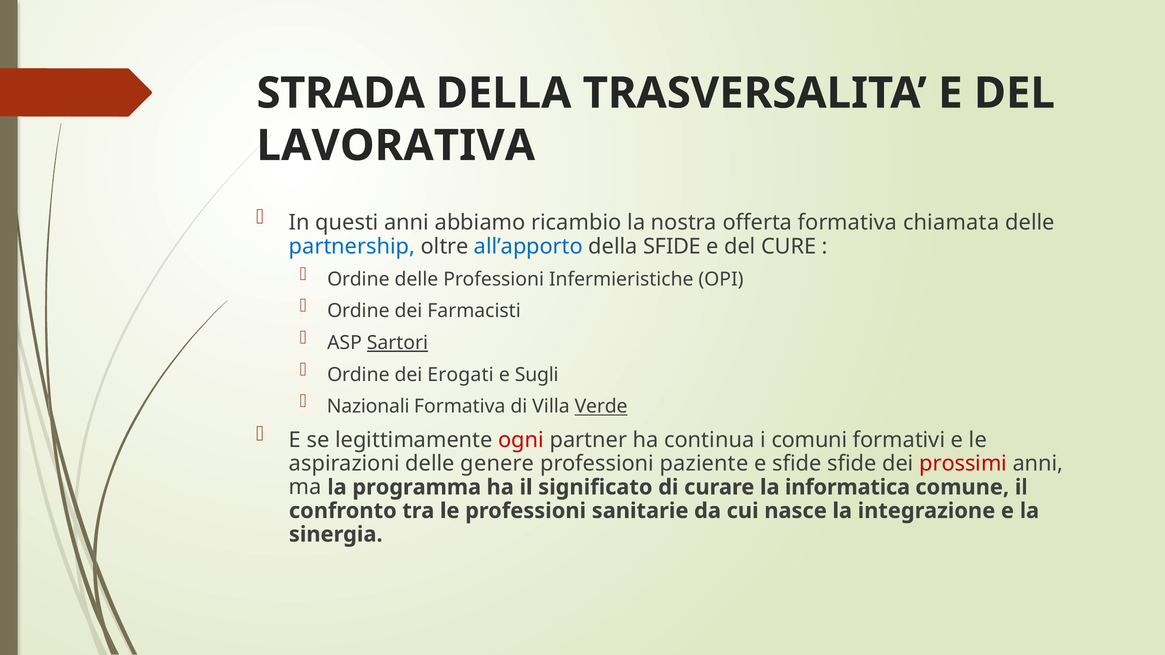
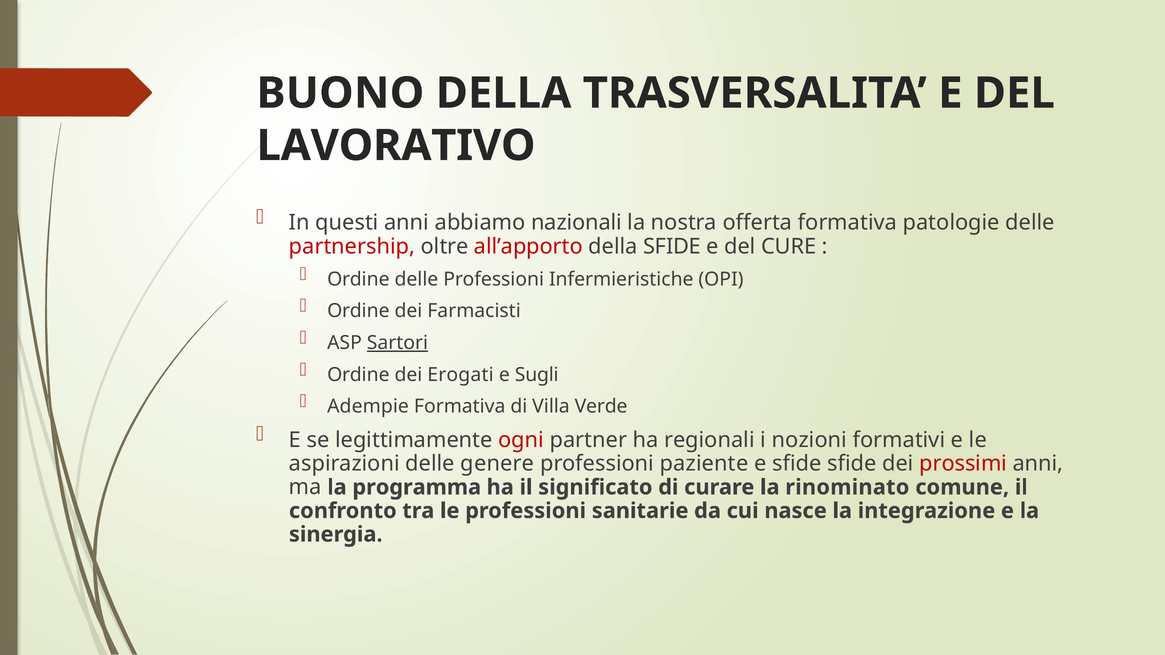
STRADA: STRADA -> BUONO (340, 93)
LAVORATIVA: LAVORATIVA -> LAVORATIVO (396, 146)
ricambio: ricambio -> nazionali (576, 223)
chiamata: chiamata -> patologie (951, 223)
partnership colour: blue -> red (352, 246)
all’apporto colour: blue -> red (528, 246)
Nazionali: Nazionali -> Adempie (368, 407)
Verde underline: present -> none (601, 407)
continua: continua -> regionali (709, 440)
comuni: comuni -> nozioni (809, 440)
informatica: informatica -> rinominato (847, 487)
